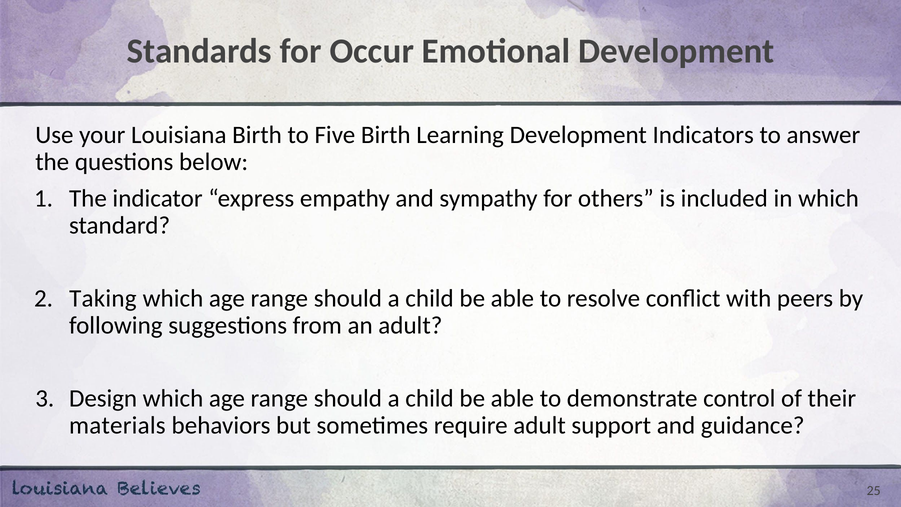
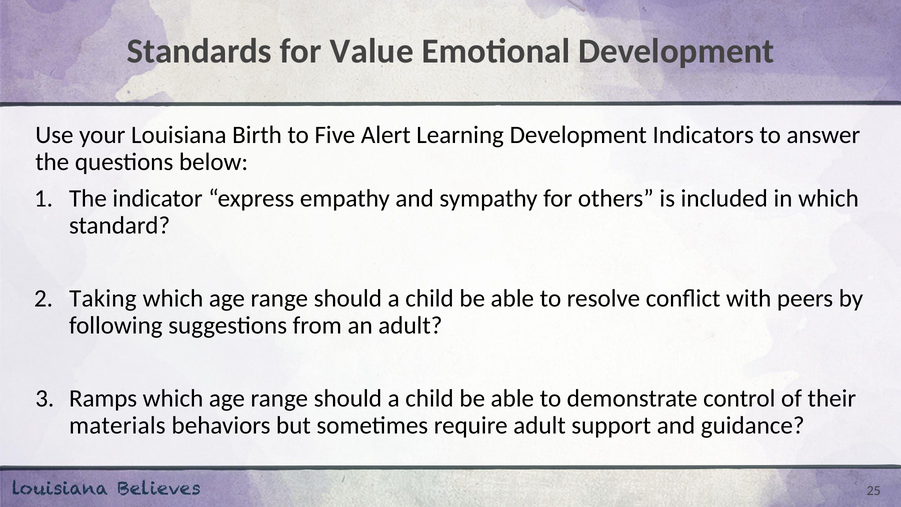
Occur: Occur -> Value (372, 51)
Five Birth: Birth -> Alert (386, 135)
Design: Design -> Ramps (103, 398)
